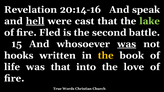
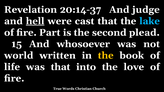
20:14-16: 20:14-16 -> 20:14-37 (80, 10)
speak: speak -> judge (146, 10)
lake colour: light green -> light blue (150, 21)
Fled: Fled -> Part (50, 33)
battle: battle -> plead (144, 33)
was underline: present -> none (127, 44)
hooks: hooks -> world (19, 56)
